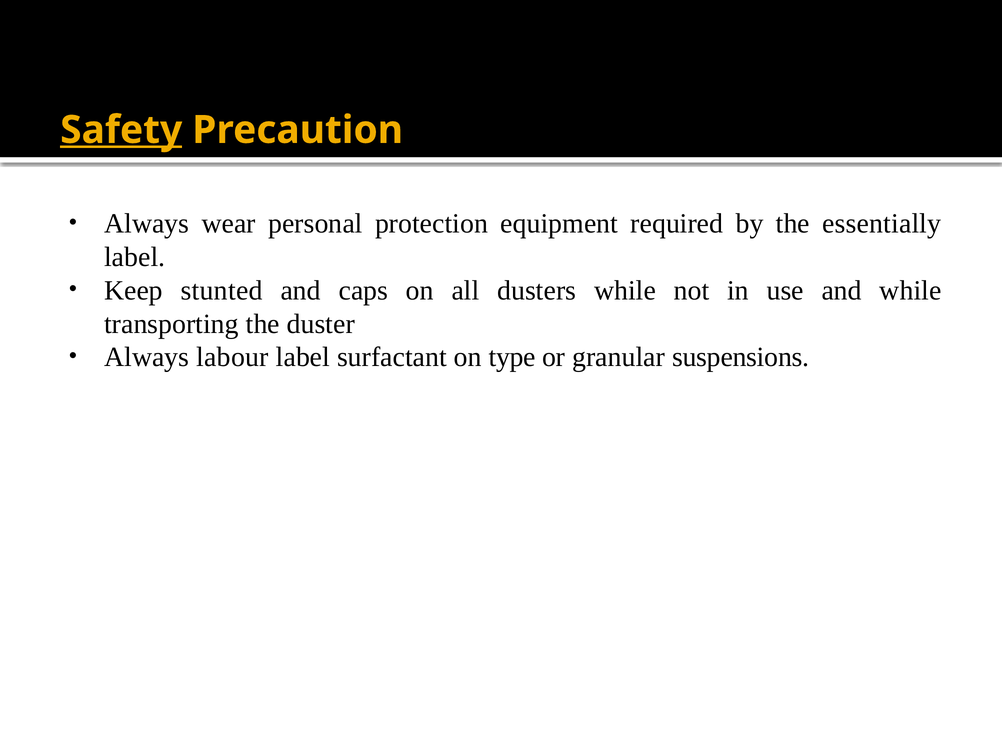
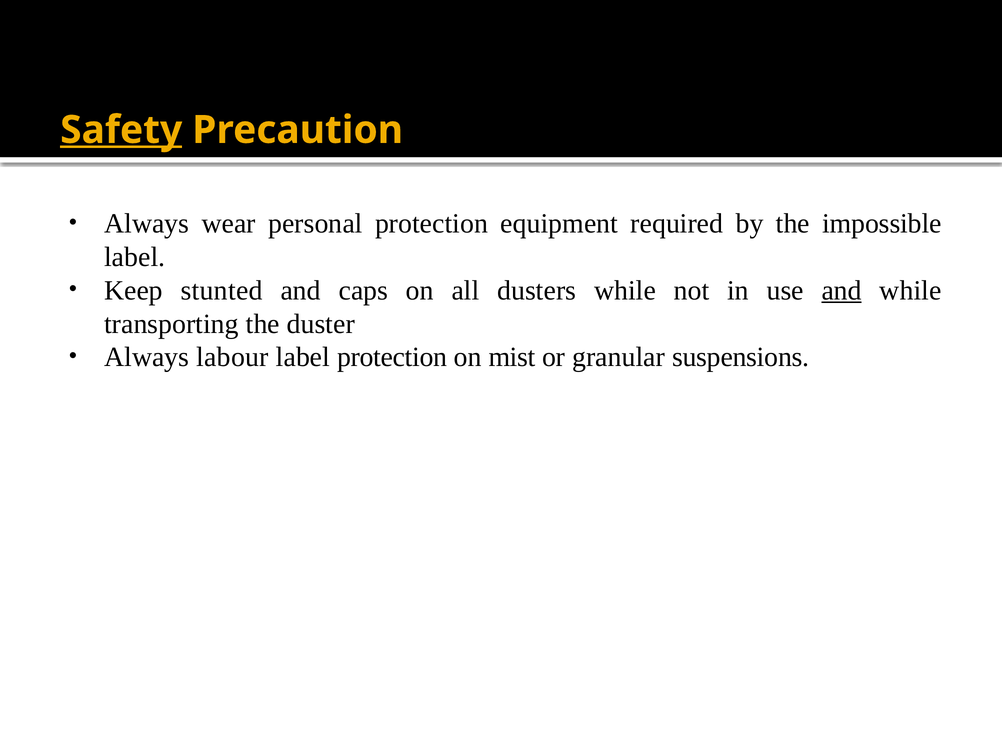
essentially: essentially -> impossible (882, 223)
and underline: none -> present (842, 290)
label surfactant: surfactant -> protection (392, 357)
type: type -> mist (512, 357)
